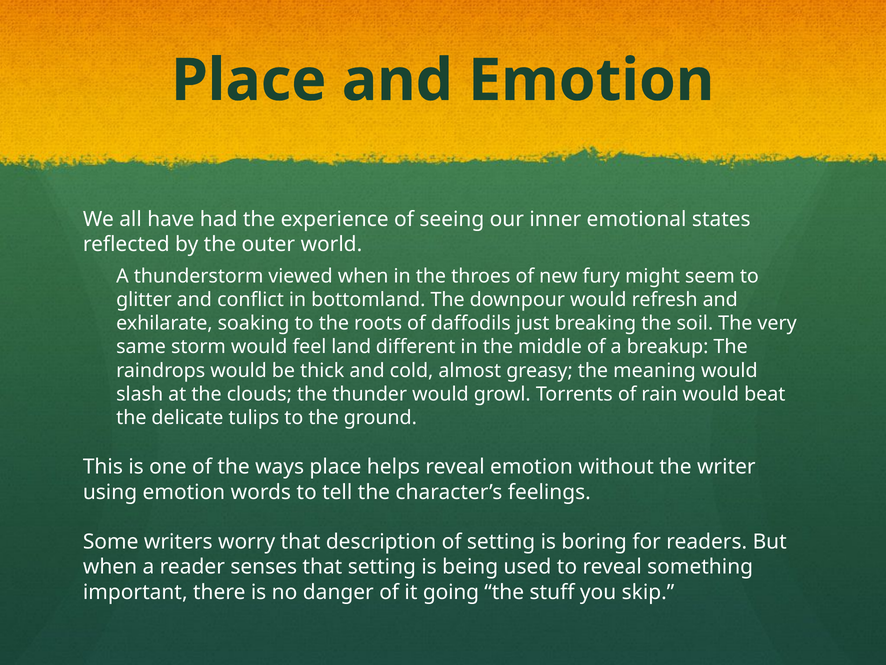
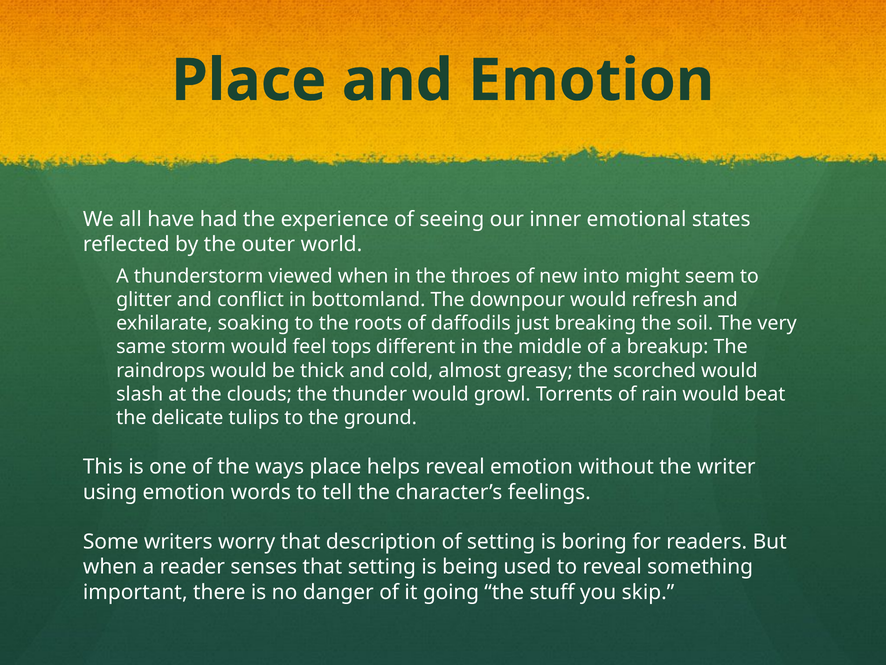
fury: fury -> into (601, 276)
land: land -> tops (351, 347)
meaning: meaning -> scorched (655, 370)
